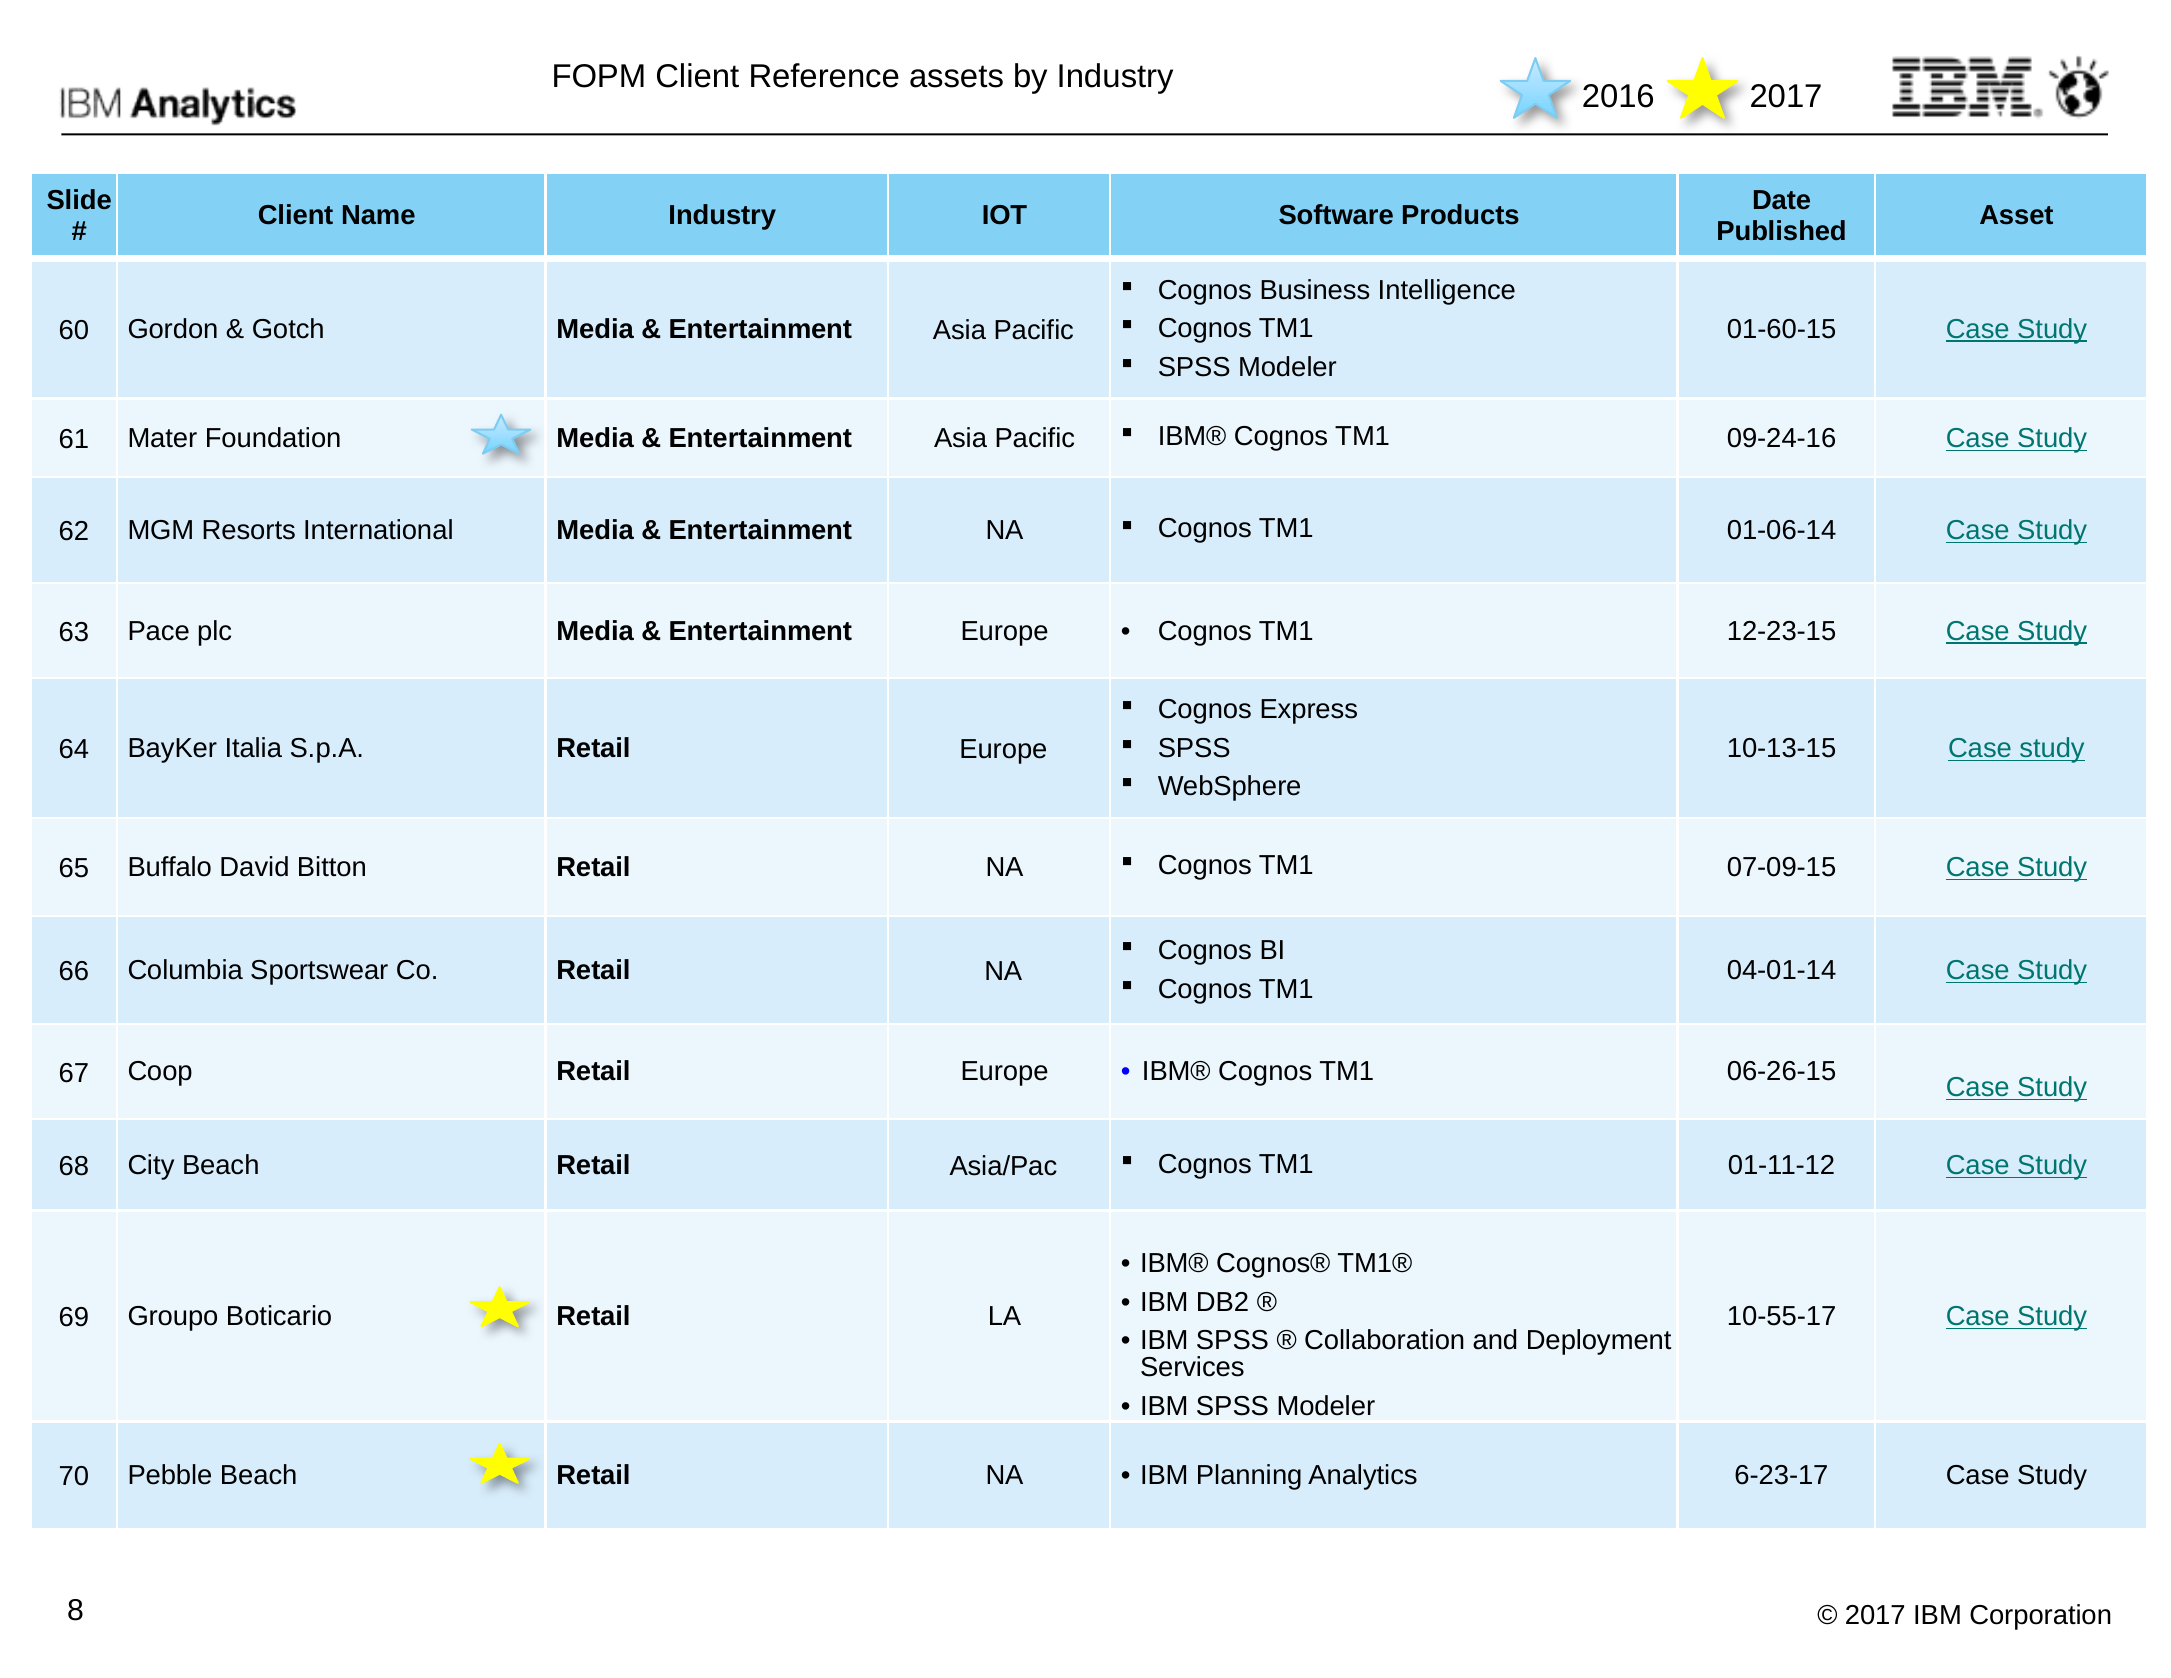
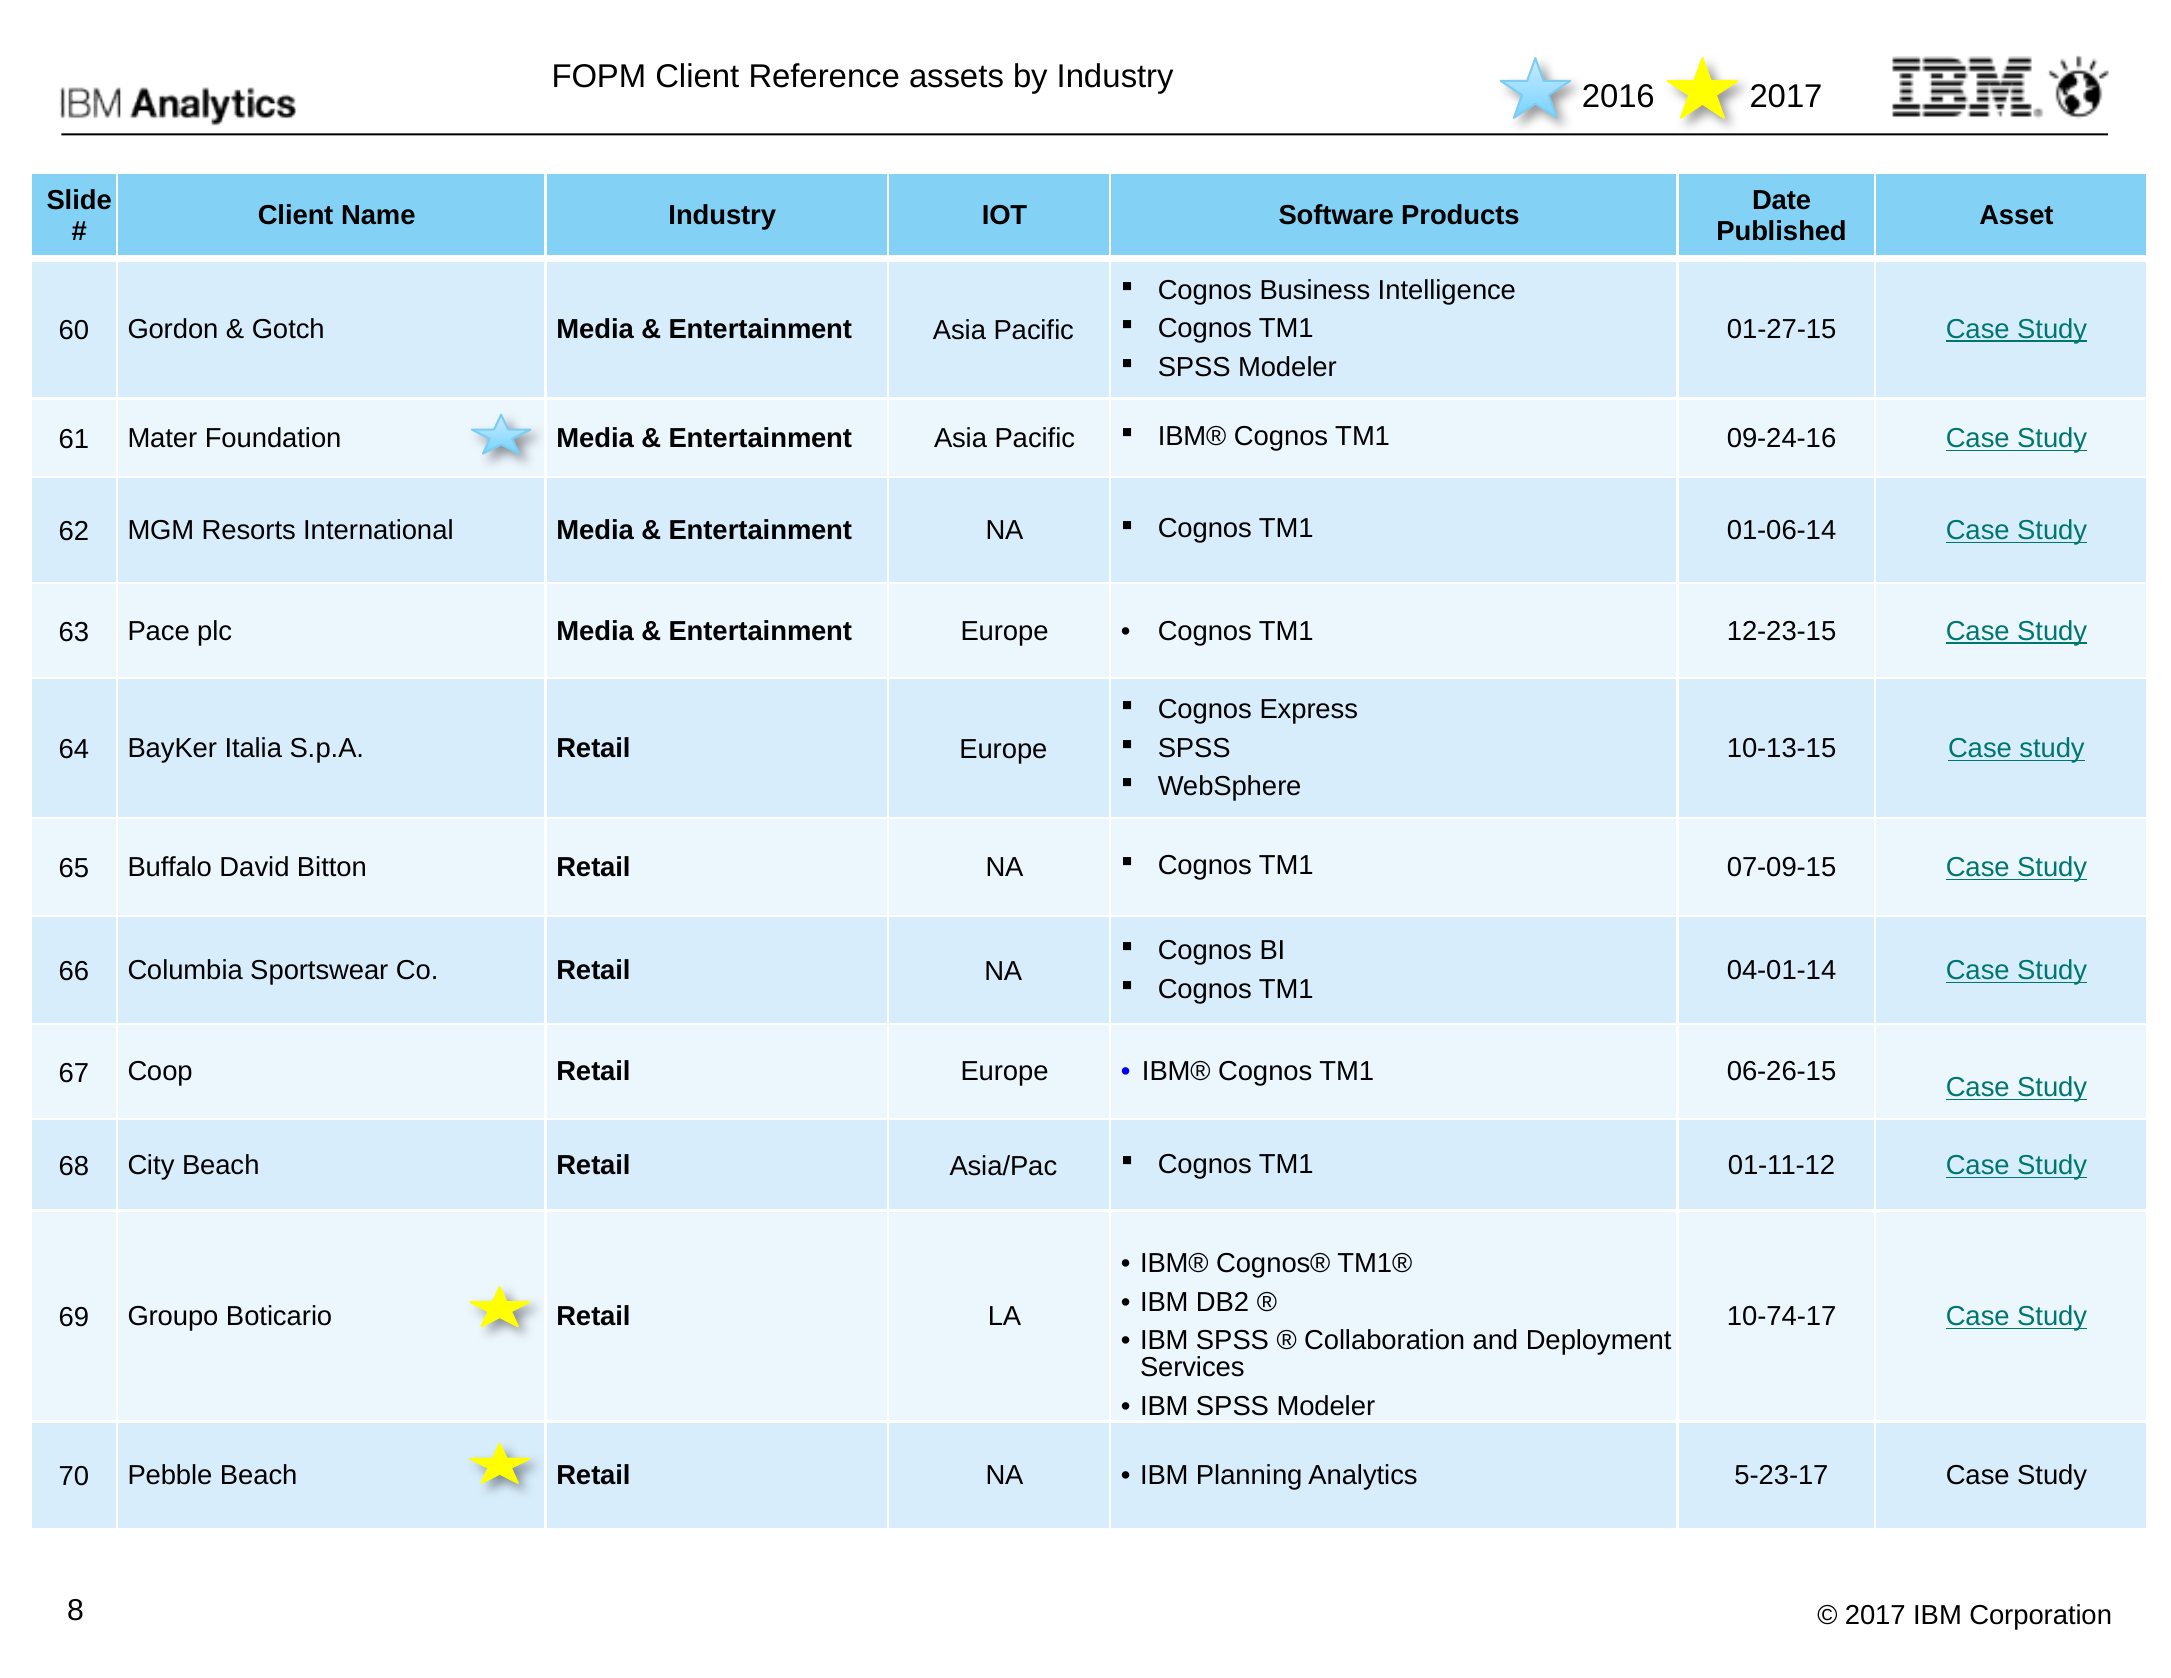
01-60-15: 01-60-15 -> 01-27-15 (1782, 329)
10-55-17: 10-55-17 -> 10-74-17 (1782, 1316)
6-23-17: 6-23-17 -> 5-23-17 (1781, 1475)
